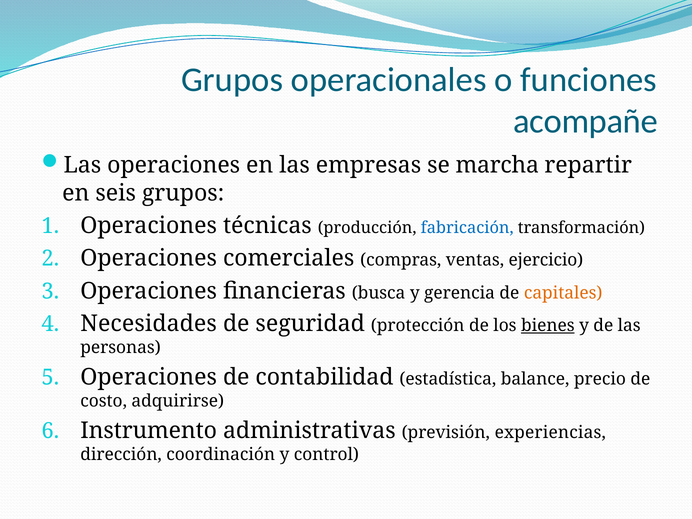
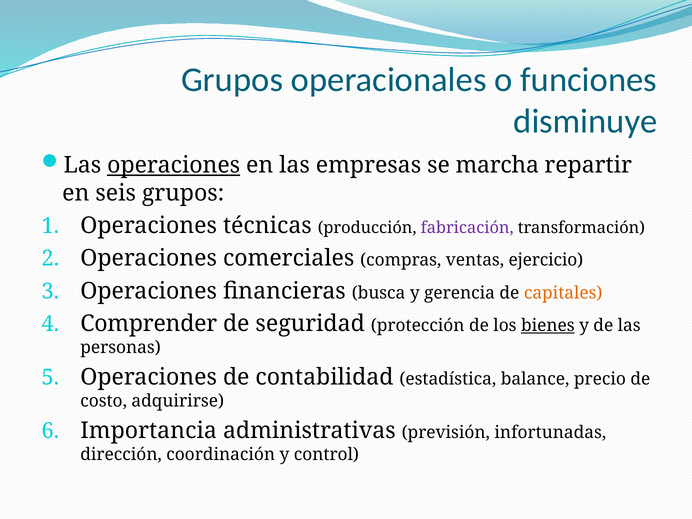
acompañe: acompañe -> disminuye (585, 121)
operaciones underline: none -> present (174, 165)
fabricación colour: blue -> purple (467, 228)
Necesidades: Necesidades -> Comprender (149, 324)
Instrumento: Instrumento -> Importancia (149, 431)
experiencias: experiencias -> infortunadas (550, 432)
